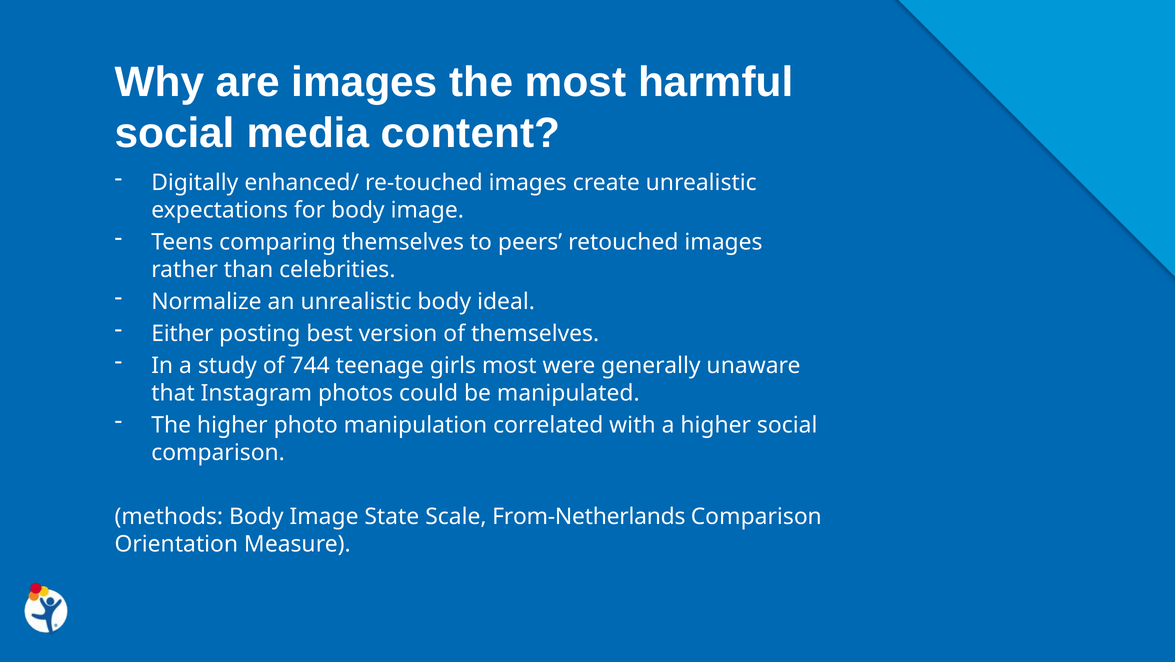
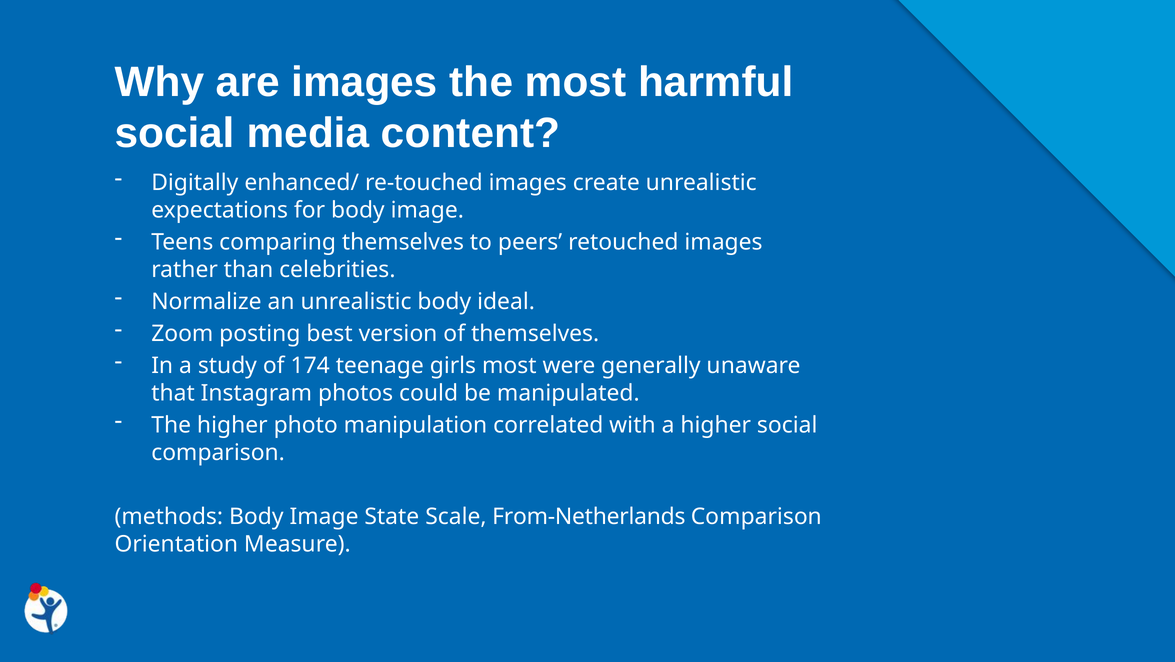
Either: Either -> Zoom (182, 333)
744: 744 -> 174 (310, 365)
